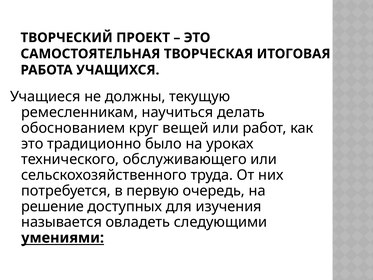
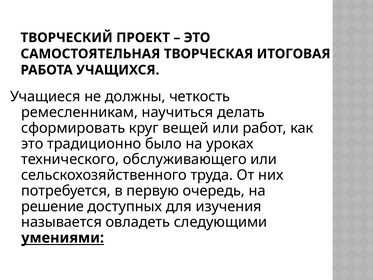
текущую: текущую -> четкость (200, 97)
обоснованием: обоснованием -> сформировать (73, 128)
